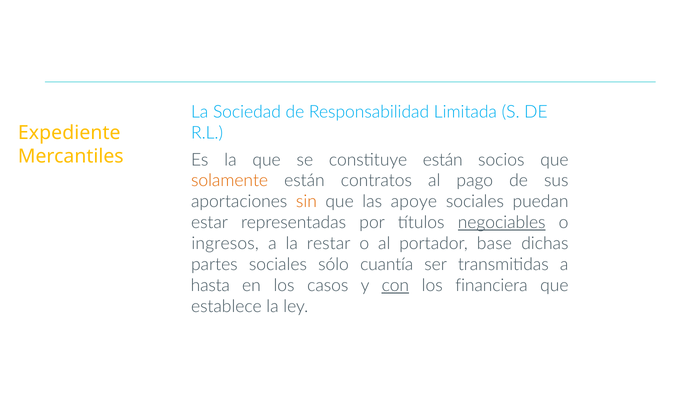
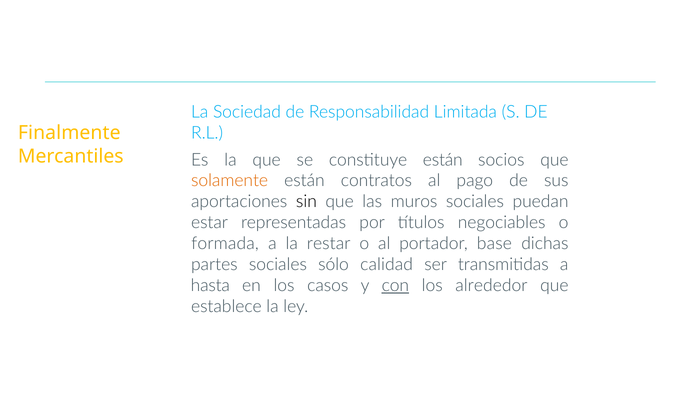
Expediente: Expediente -> Finalmente (69, 133)
sin colour: orange -> black (306, 201)
apoye: apoye -> muros (414, 201)
negociables underline: present -> none (502, 222)
ingresos: ingresos -> formada (225, 243)
cuantía: cuantía -> calidad (387, 264)
financiera: financiera -> alrededor (491, 285)
